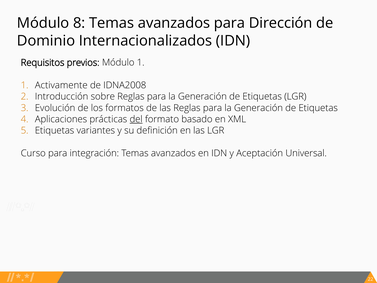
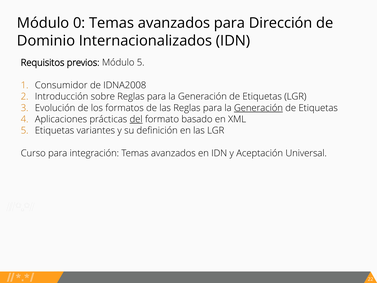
8: 8 -> 0 (79, 23)
Módulo 1: 1 -> 5 (141, 63)
Activamente: Activamente -> Consumidor (61, 85)
Generación underline: none -> present (258, 108)
